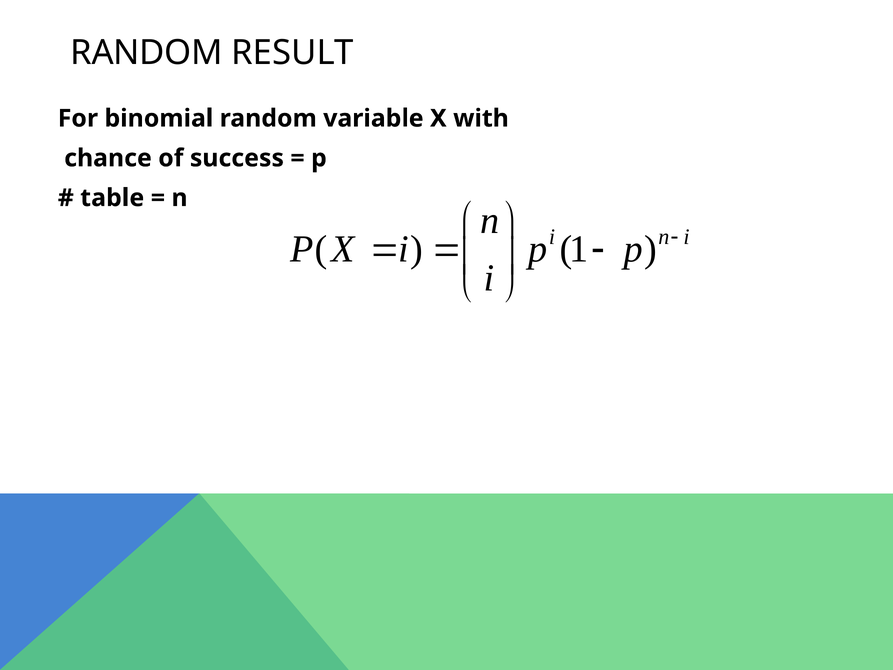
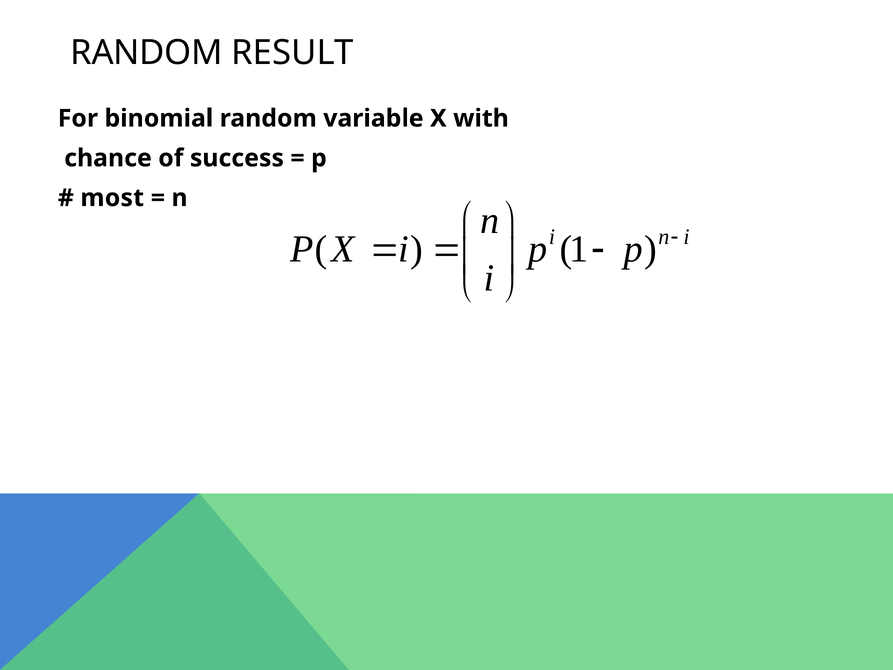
table: table -> most (112, 198)
